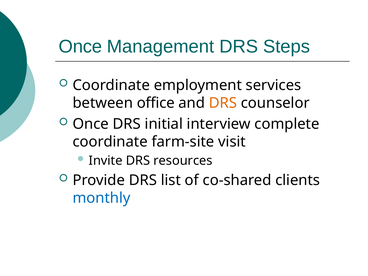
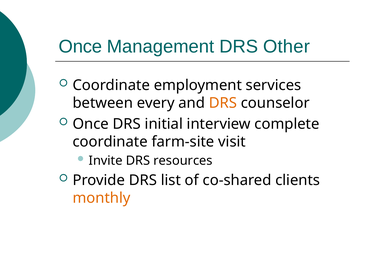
Steps: Steps -> Other (287, 47)
office: office -> every (156, 103)
monthly colour: blue -> orange (102, 198)
